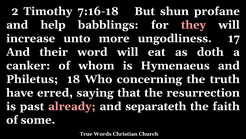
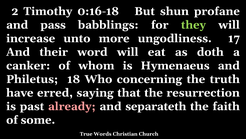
7:16-18: 7:16-18 -> 0:16-18 (98, 11)
help: help -> pass (53, 25)
they colour: pink -> light green (193, 25)
